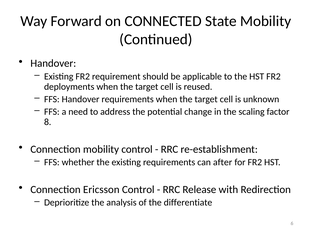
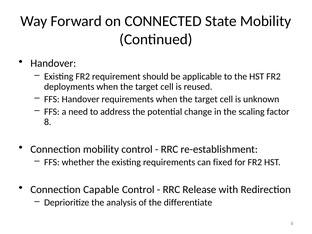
after: after -> fixed (223, 162)
Ericsson: Ericsson -> Capable (101, 190)
